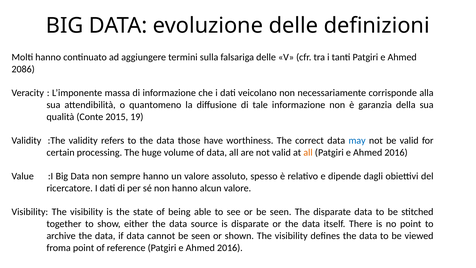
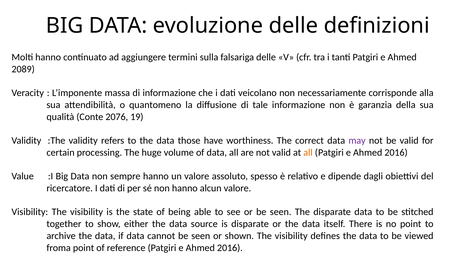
2086: 2086 -> 2089 (23, 69)
2015: 2015 -> 2076 (117, 117)
may colour: blue -> purple (357, 140)
